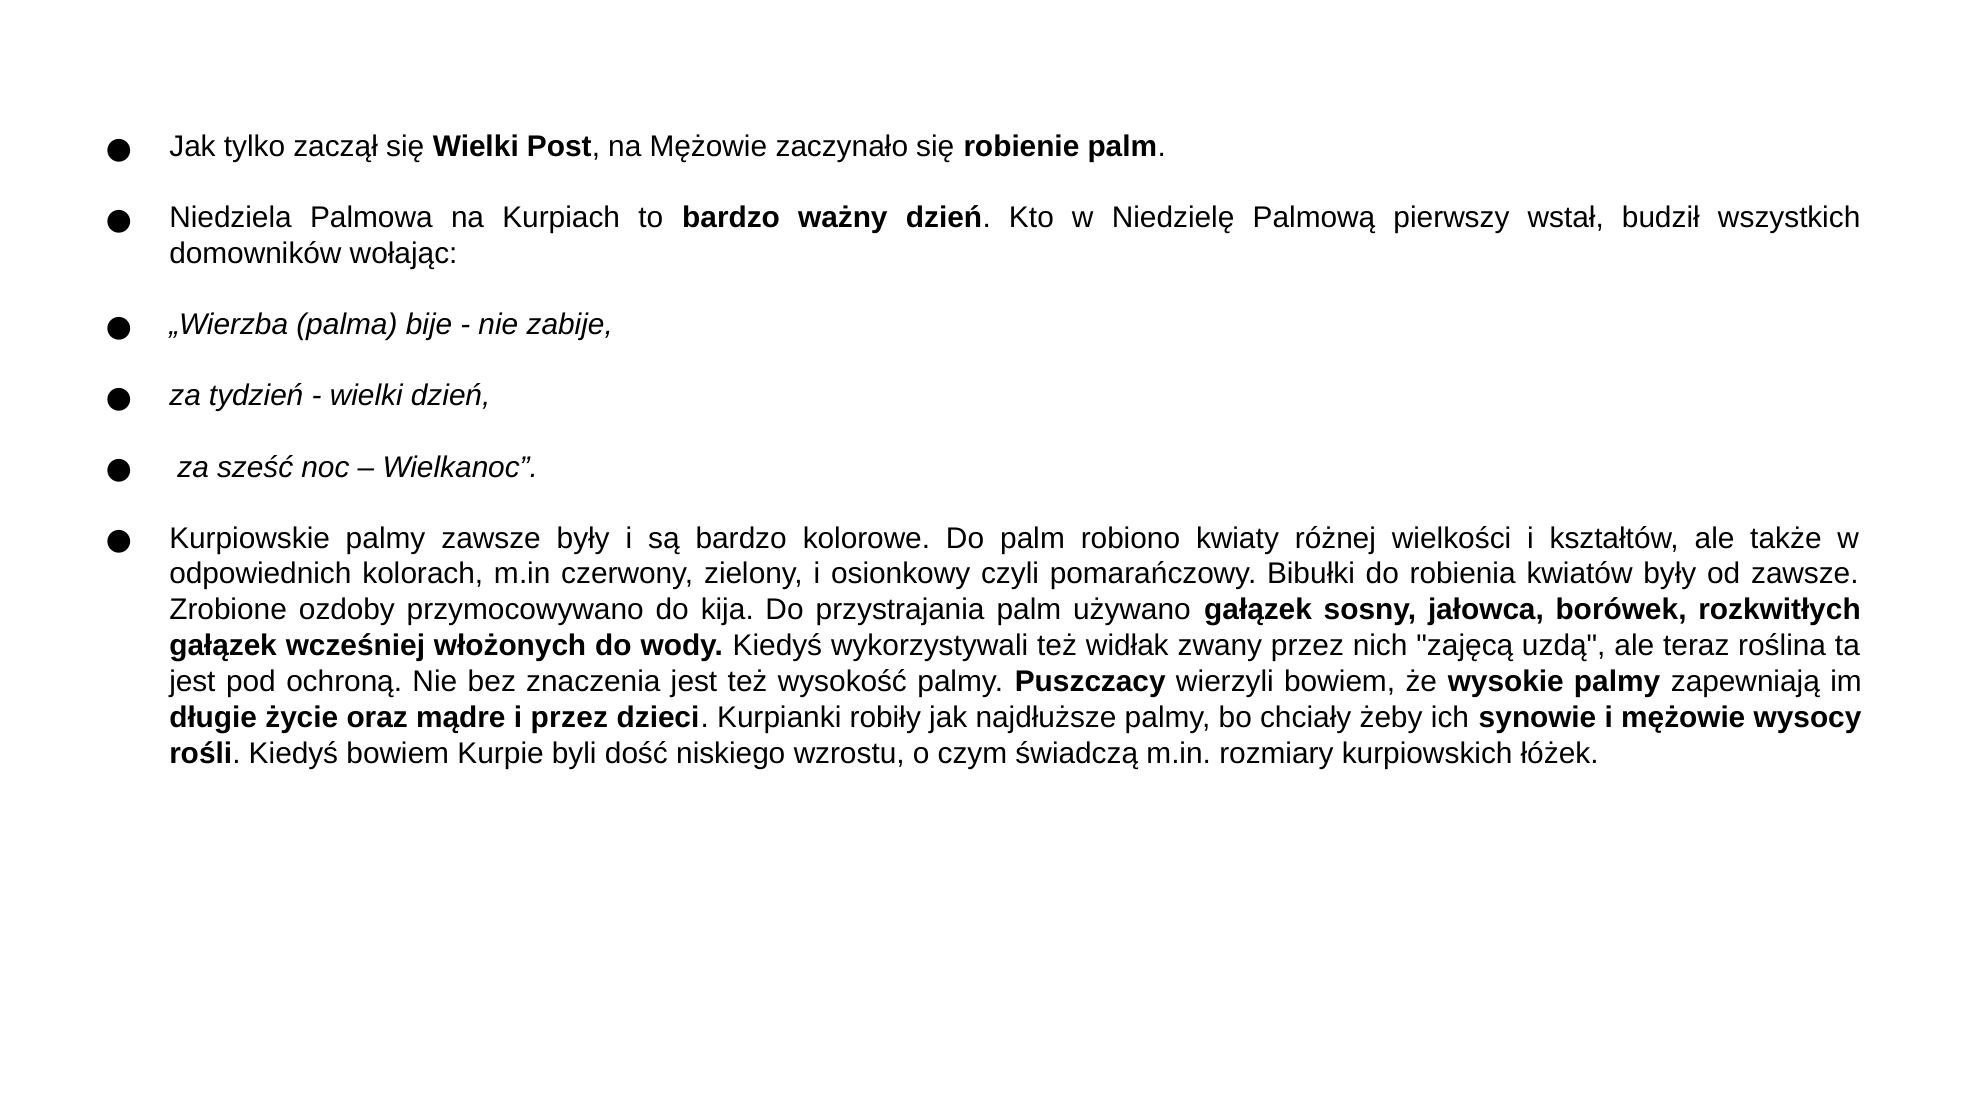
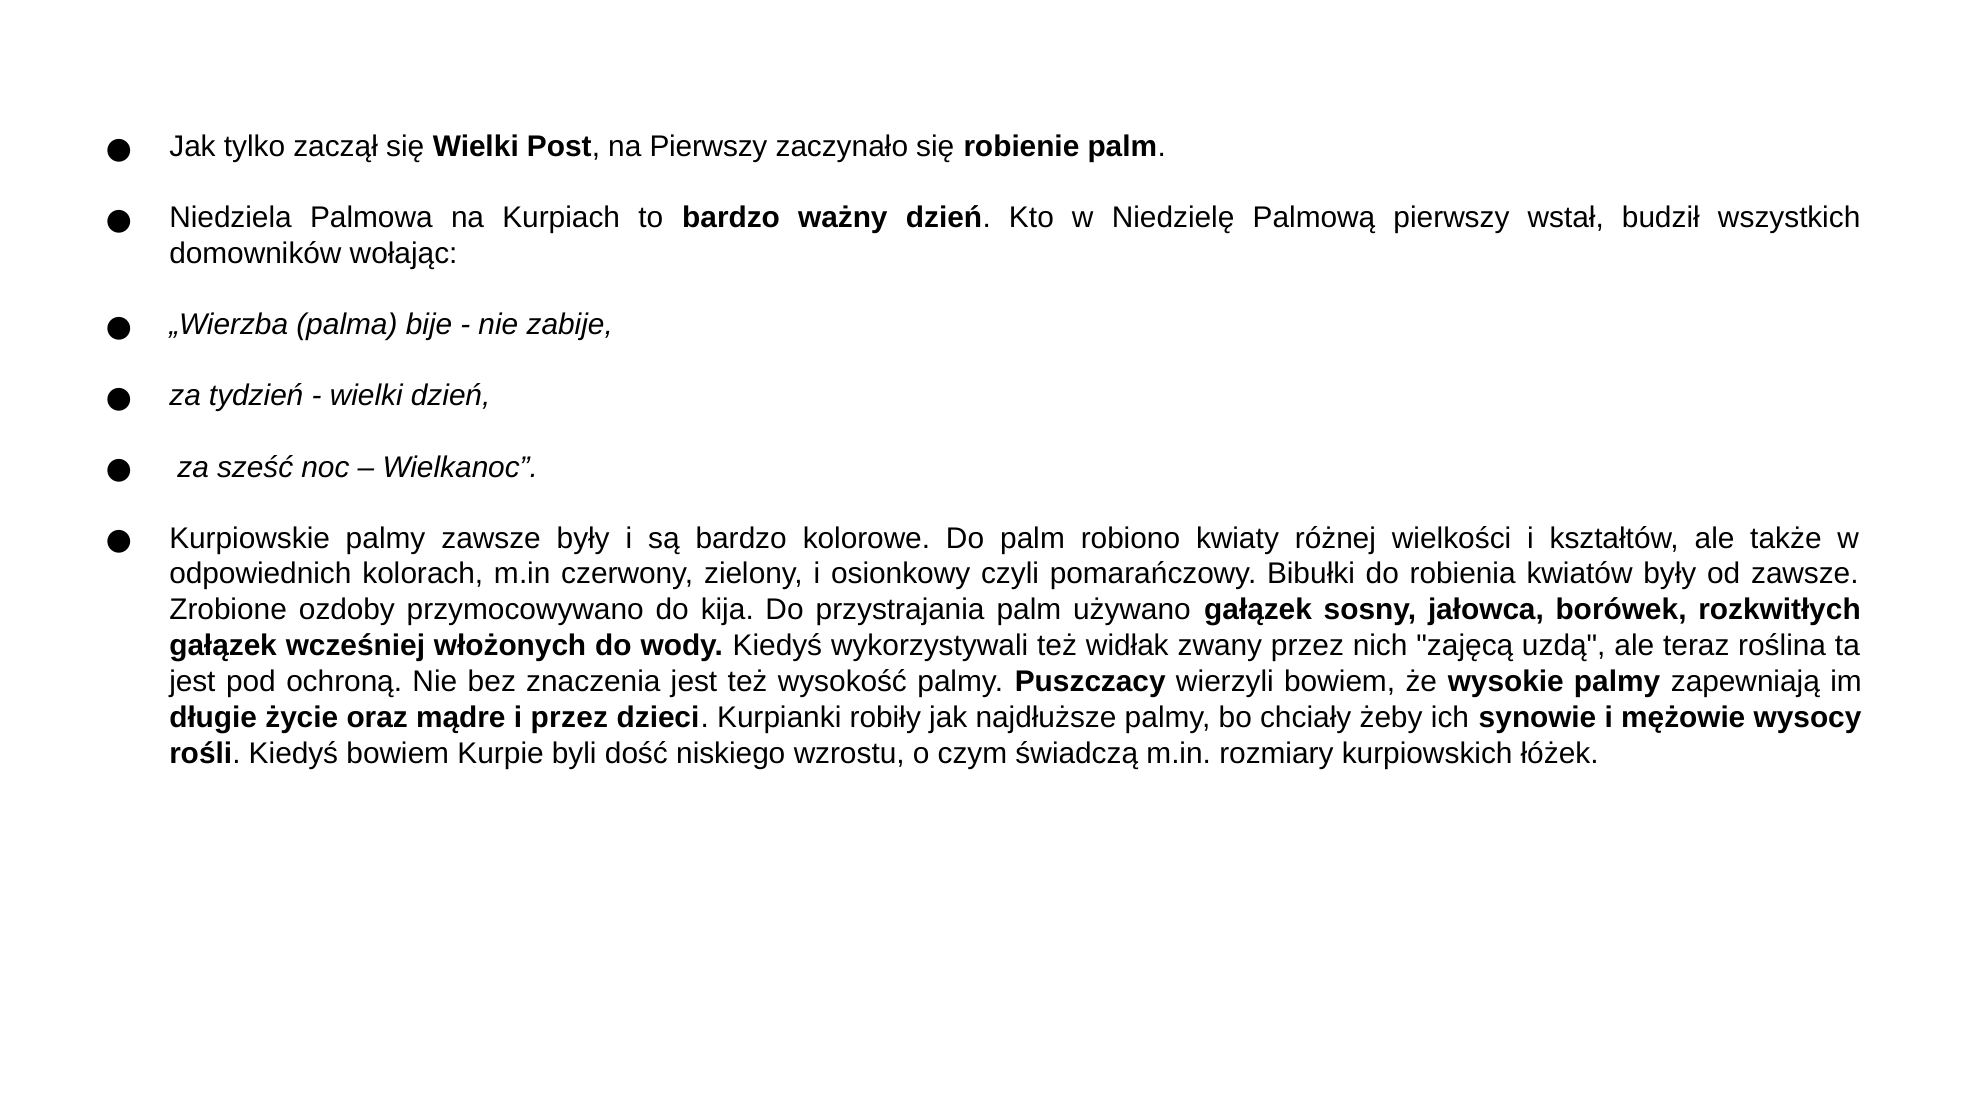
na Mężowie: Mężowie -> Pierwszy (708, 147)
